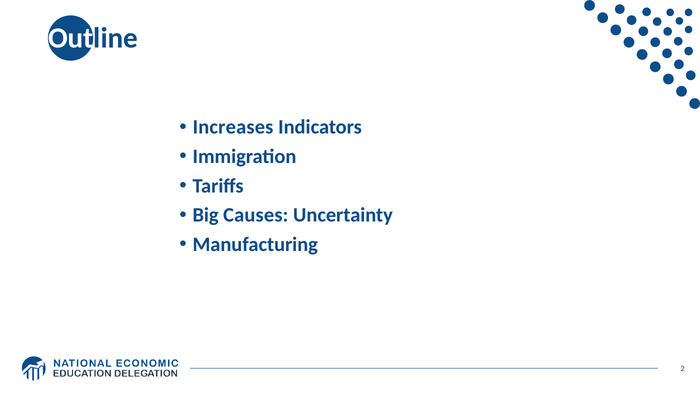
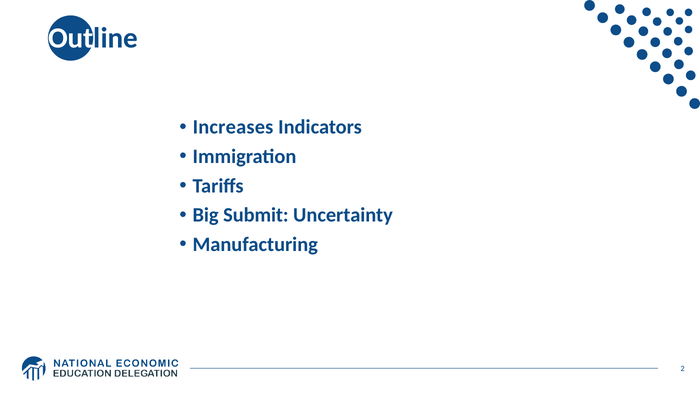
Causes: Causes -> Submit (256, 215)
